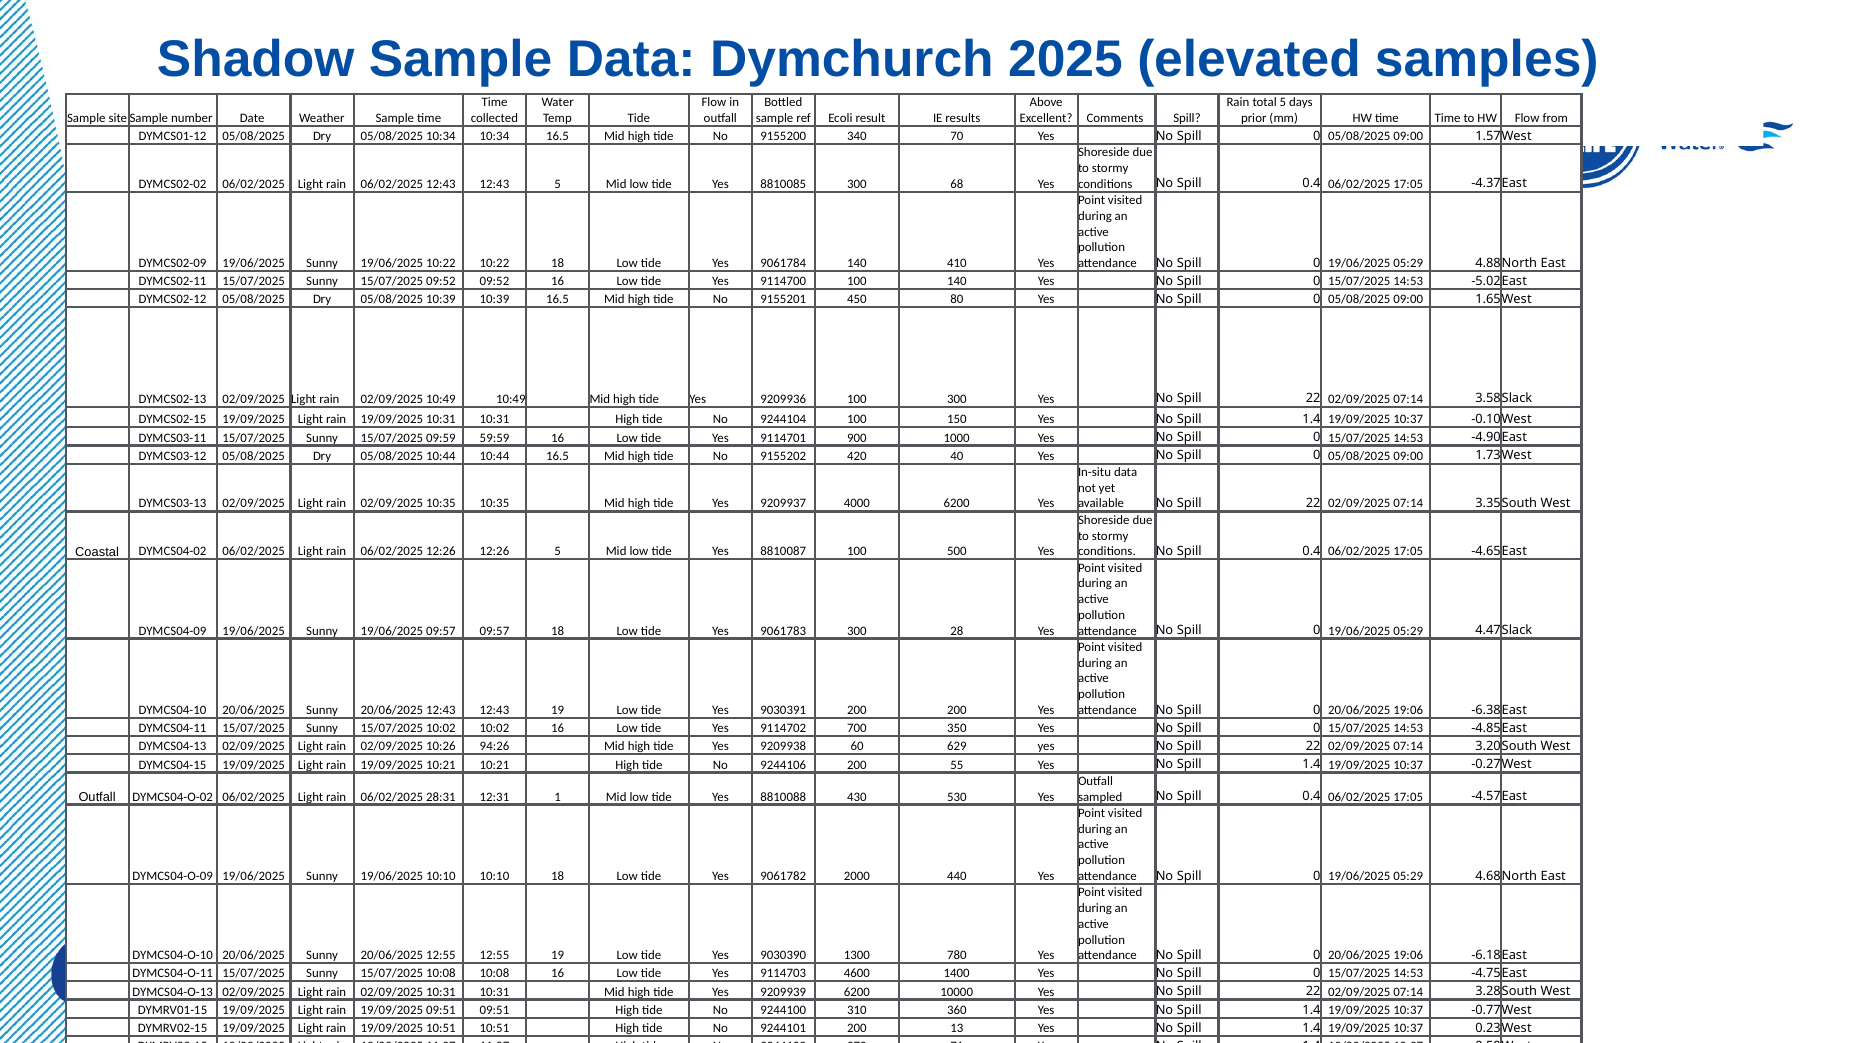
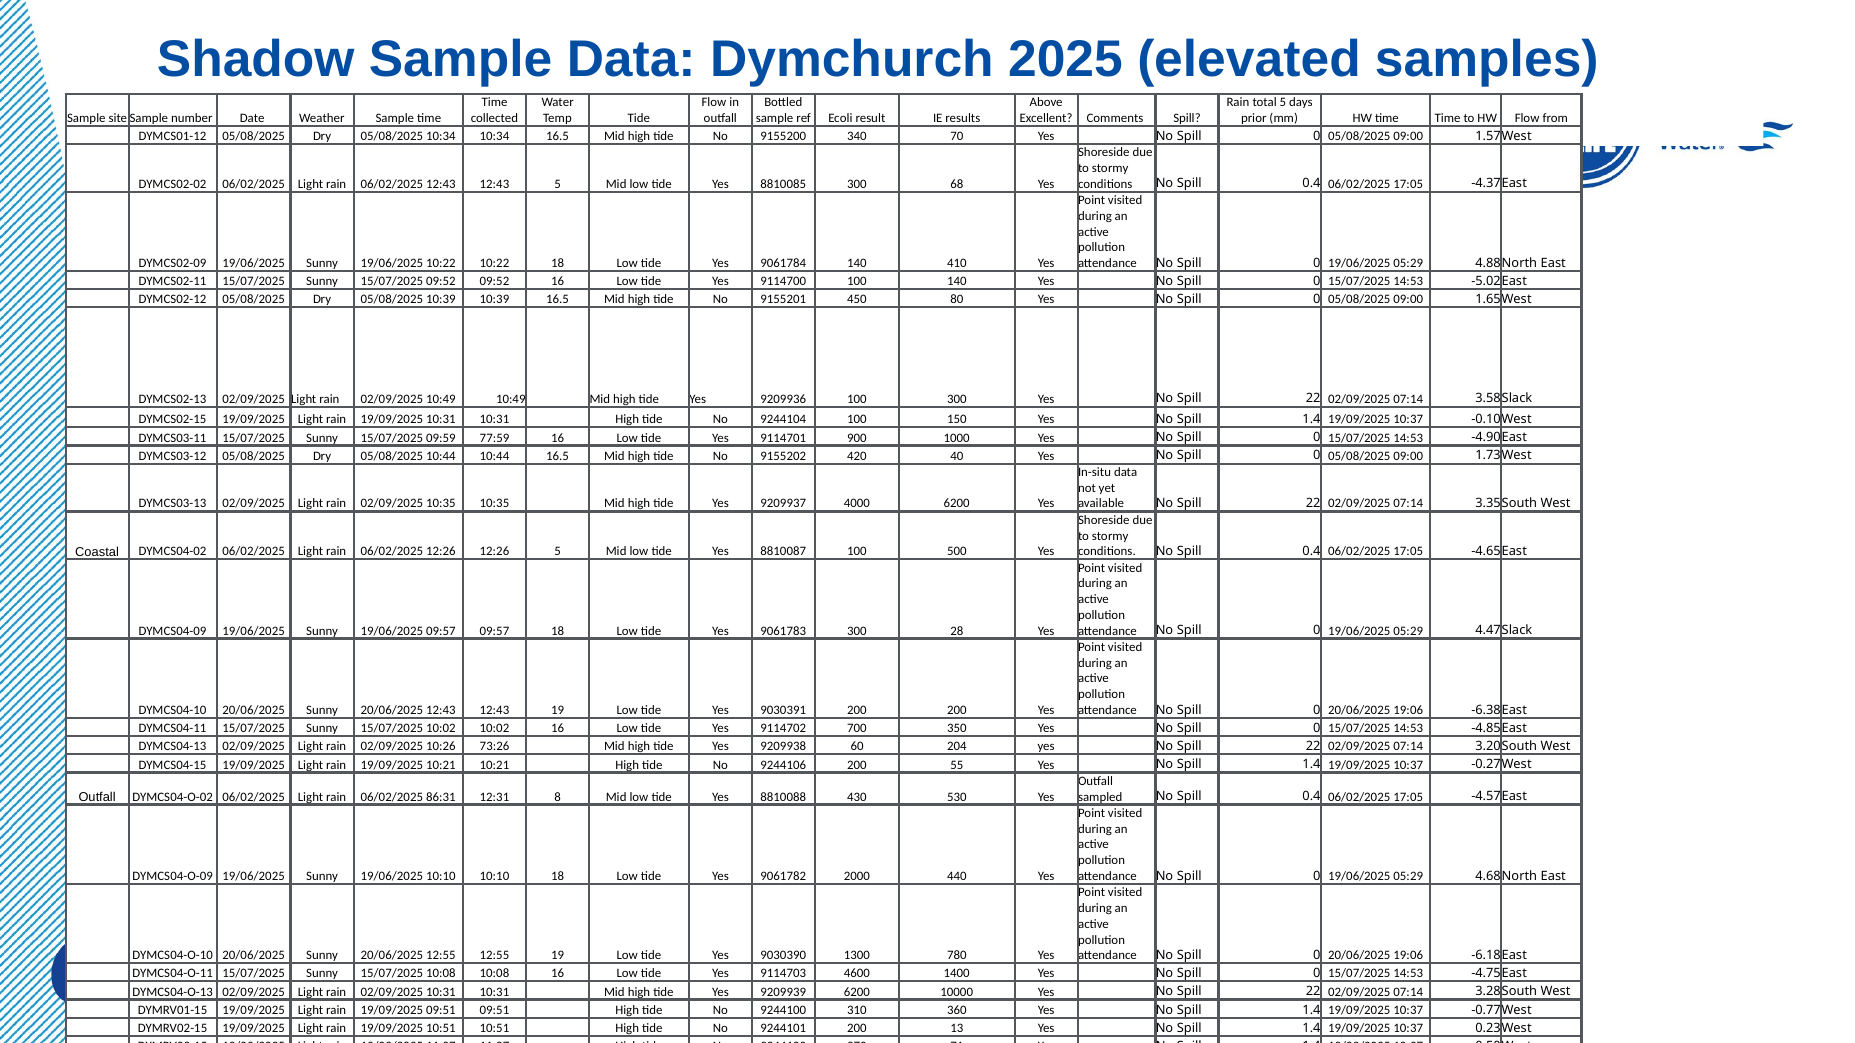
59:59: 59:59 -> 77:59 (495, 438)
94:26: 94:26 -> 73:26 (495, 747)
629: 629 -> 204 (957, 747)
28:31: 28:31 -> 86:31 (441, 797)
1: 1 -> 8 (558, 797)
